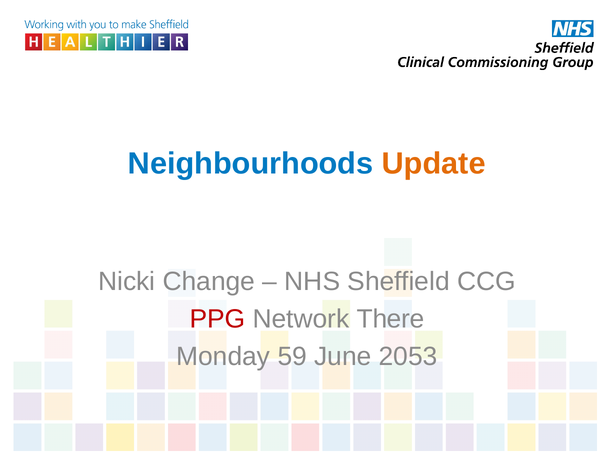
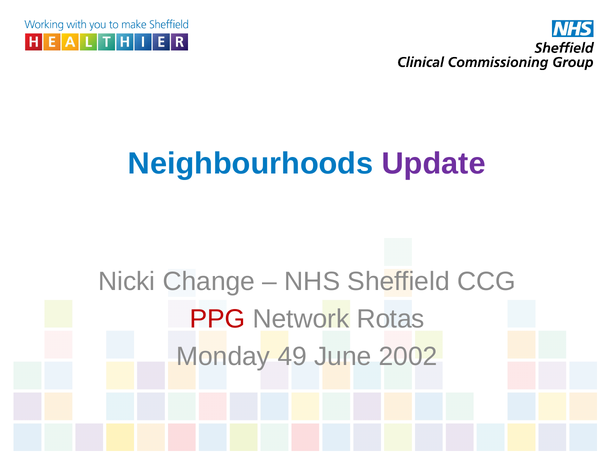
Update colour: orange -> purple (434, 164)
There: There -> Rotas (391, 319)
59: 59 -> 49 (292, 357)
2053: 2053 -> 2002 (408, 357)
